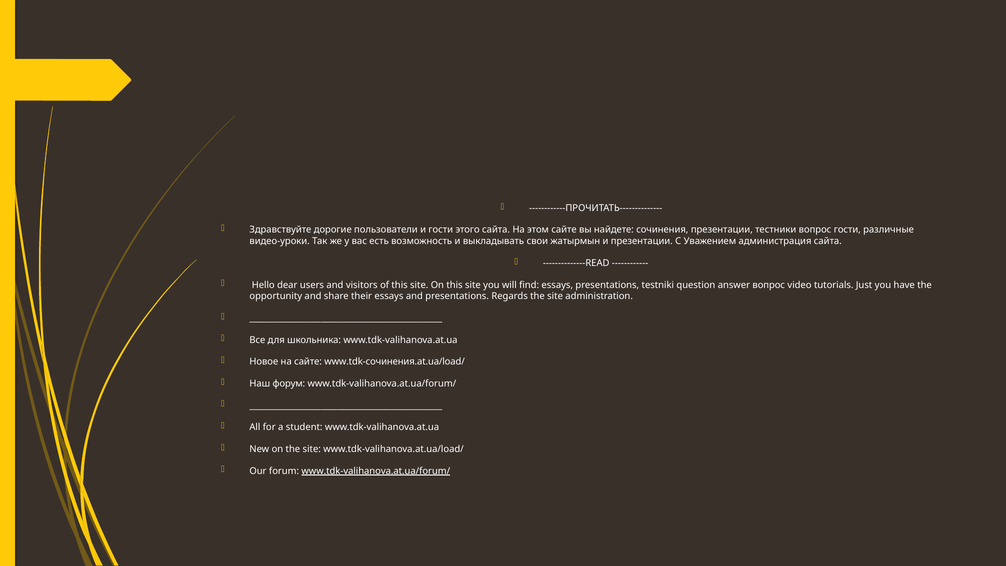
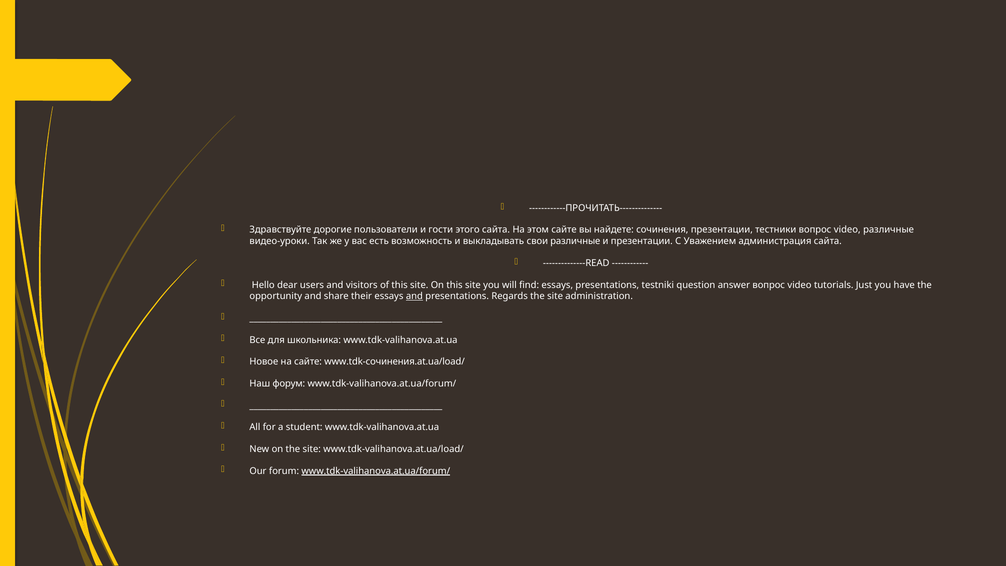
тестники вопрос гости: гости -> video (847, 230)
свои жатырмын: жатырмын -> различные (575, 241)
and underline: none -> present (414, 296)
